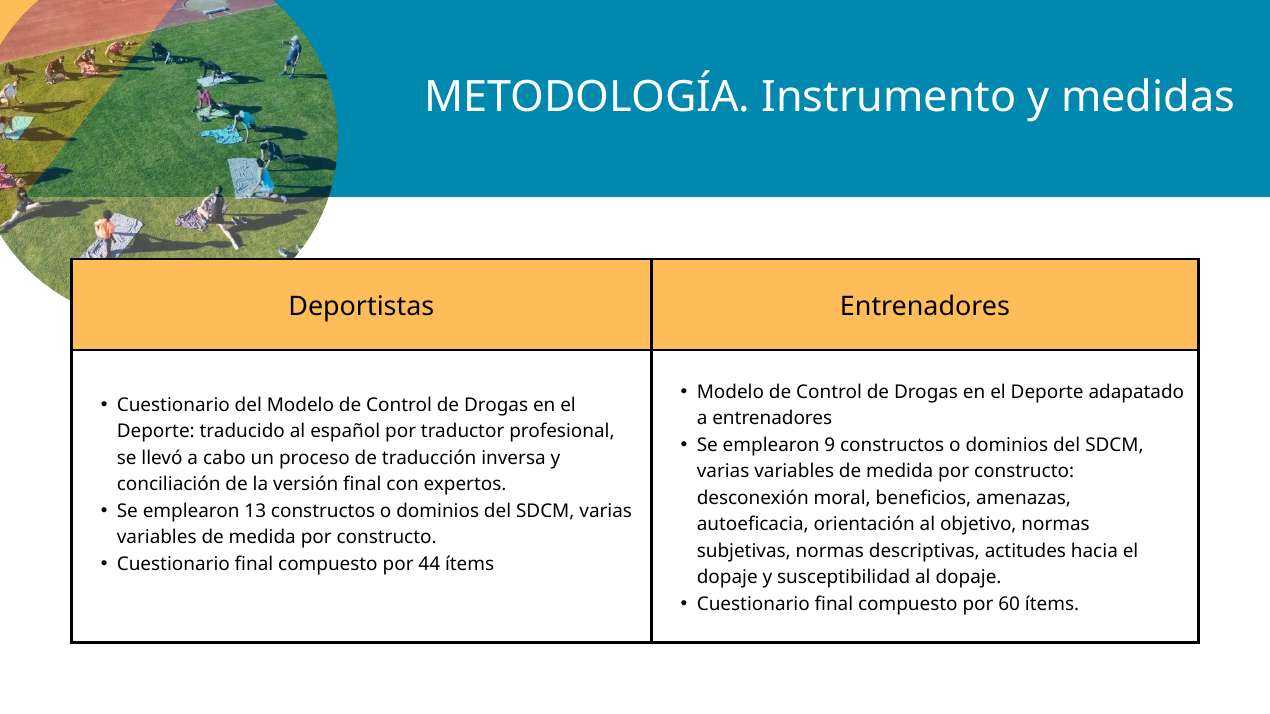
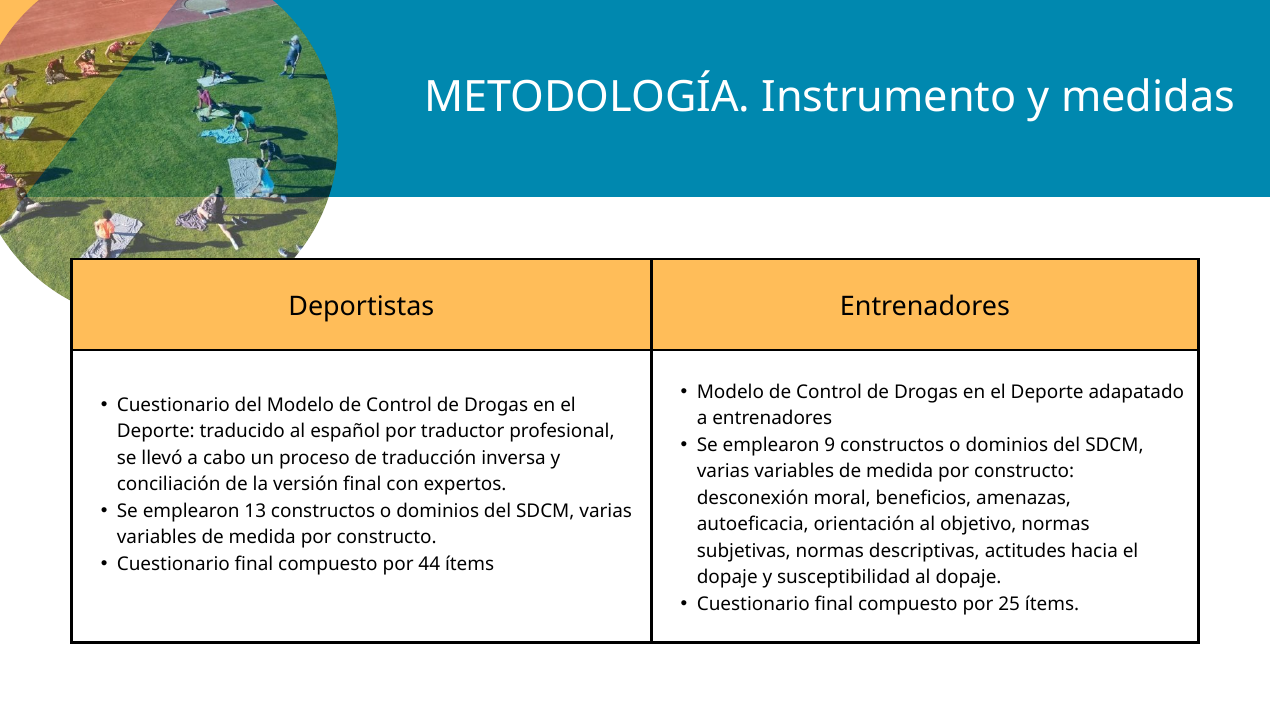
60: 60 -> 25 (1009, 604)
